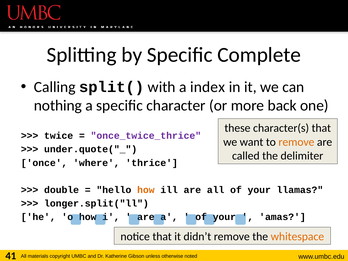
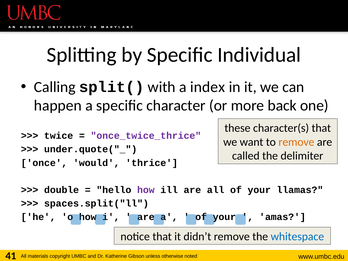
Complete: Complete -> Individual (259, 55)
nothing: nothing -> happen (58, 106)
where: where -> would (96, 163)
how colour: orange -> purple (146, 190)
longer.split("ll: longer.split("ll -> spaces.split("ll (96, 203)
whitespace colour: orange -> blue (297, 237)
